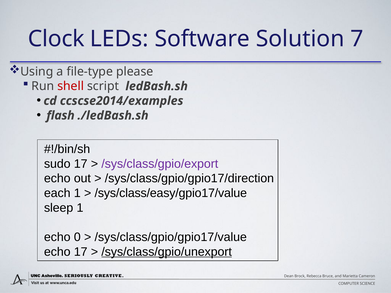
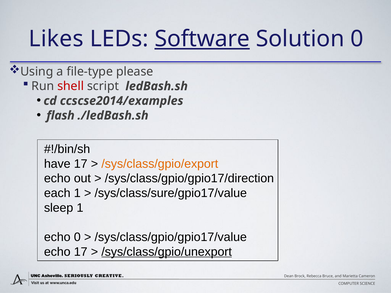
Clock: Clock -> Likes (56, 39)
Software underline: none -> present (202, 39)
Solution 7: 7 -> 0 (357, 39)
sudo: sudo -> have (57, 164)
/sys/class/gpio/export colour: purple -> orange (160, 164)
/sys/class/easy/gpio17/value: /sys/class/easy/gpio17/value -> /sys/class/sure/gpio17/value (171, 193)
